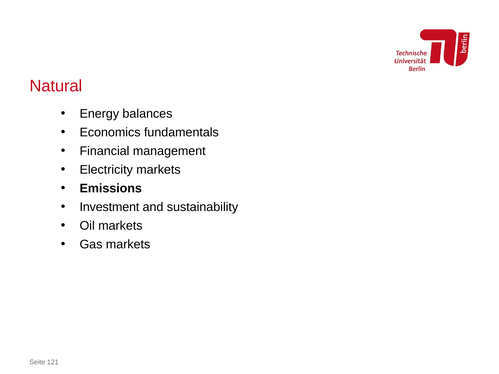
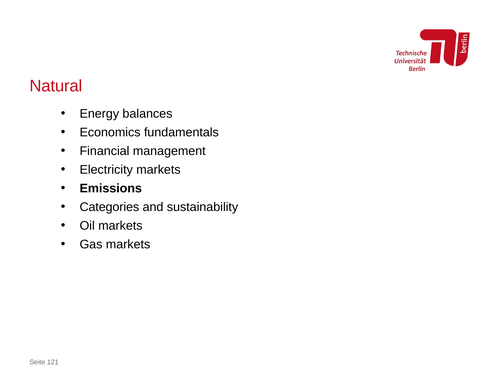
Investment: Investment -> Categories (109, 207)
